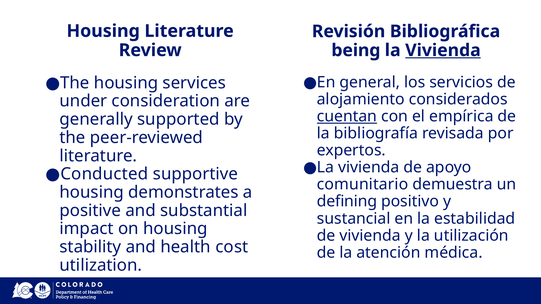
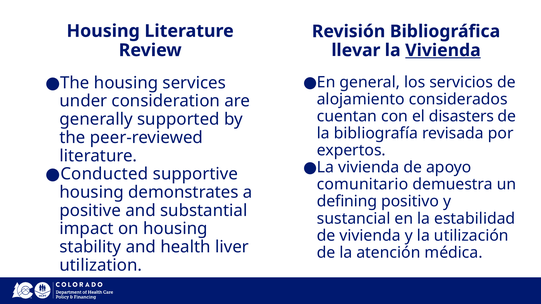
being: being -> llevar (356, 50)
cuentan underline: present -> none (347, 116)
empírica: empírica -> disasters (461, 116)
cost: cost -> liver (232, 247)
